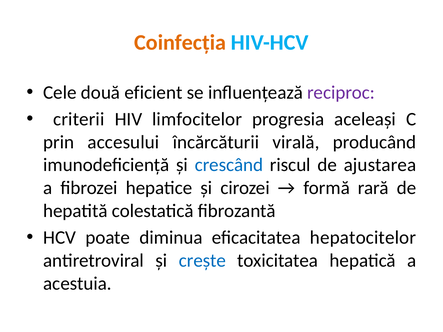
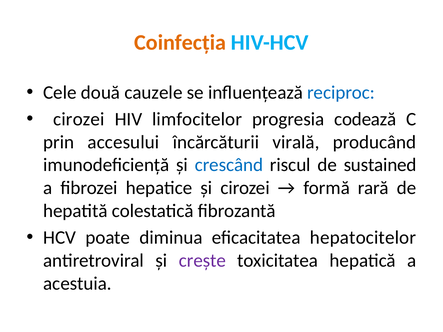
eficient: eficient -> cauzele (153, 93)
reciproc colour: purple -> blue (341, 93)
criterii: criterii -> cirozei (79, 119)
aceleași: aceleași -> codează (365, 119)
ajustarea: ajustarea -> sustained (380, 165)
crește colour: blue -> purple (202, 261)
